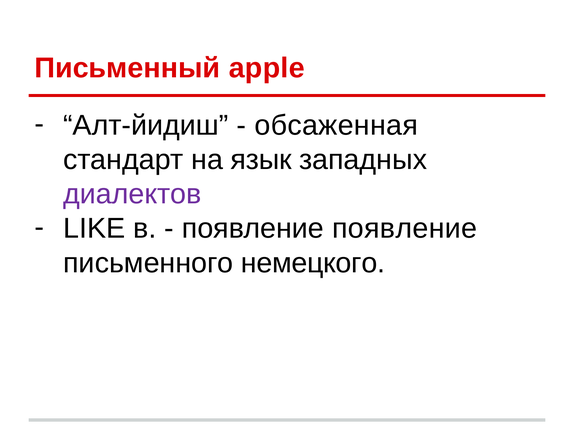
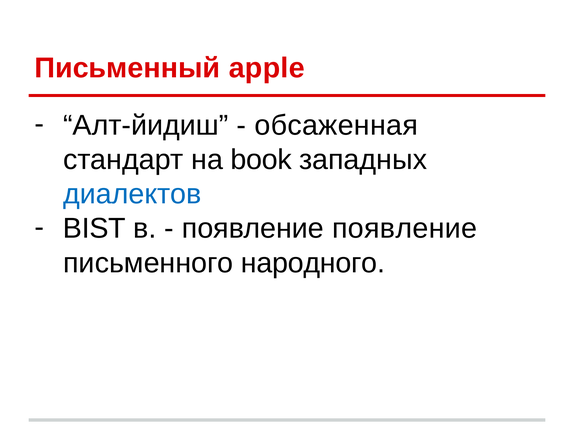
язык: язык -> book (261, 160)
диалектов colour: purple -> blue (132, 194)
LIKE: LIKE -> BIST (94, 229)
немецкого: немецкого -> народного (313, 263)
